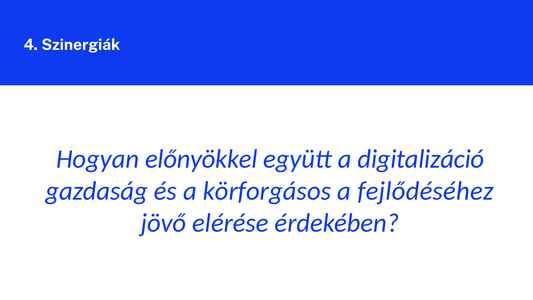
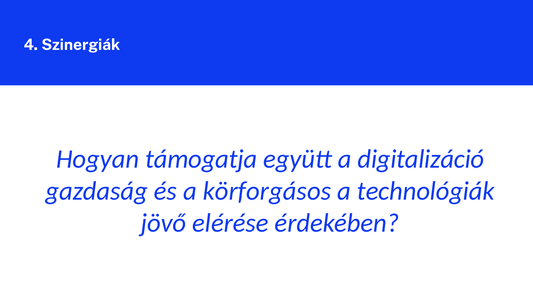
előnyökkel: előnyökkel -> támogatja (201, 159)
fejlődéséhez: fejlődéséhez -> technológiák (426, 191)
